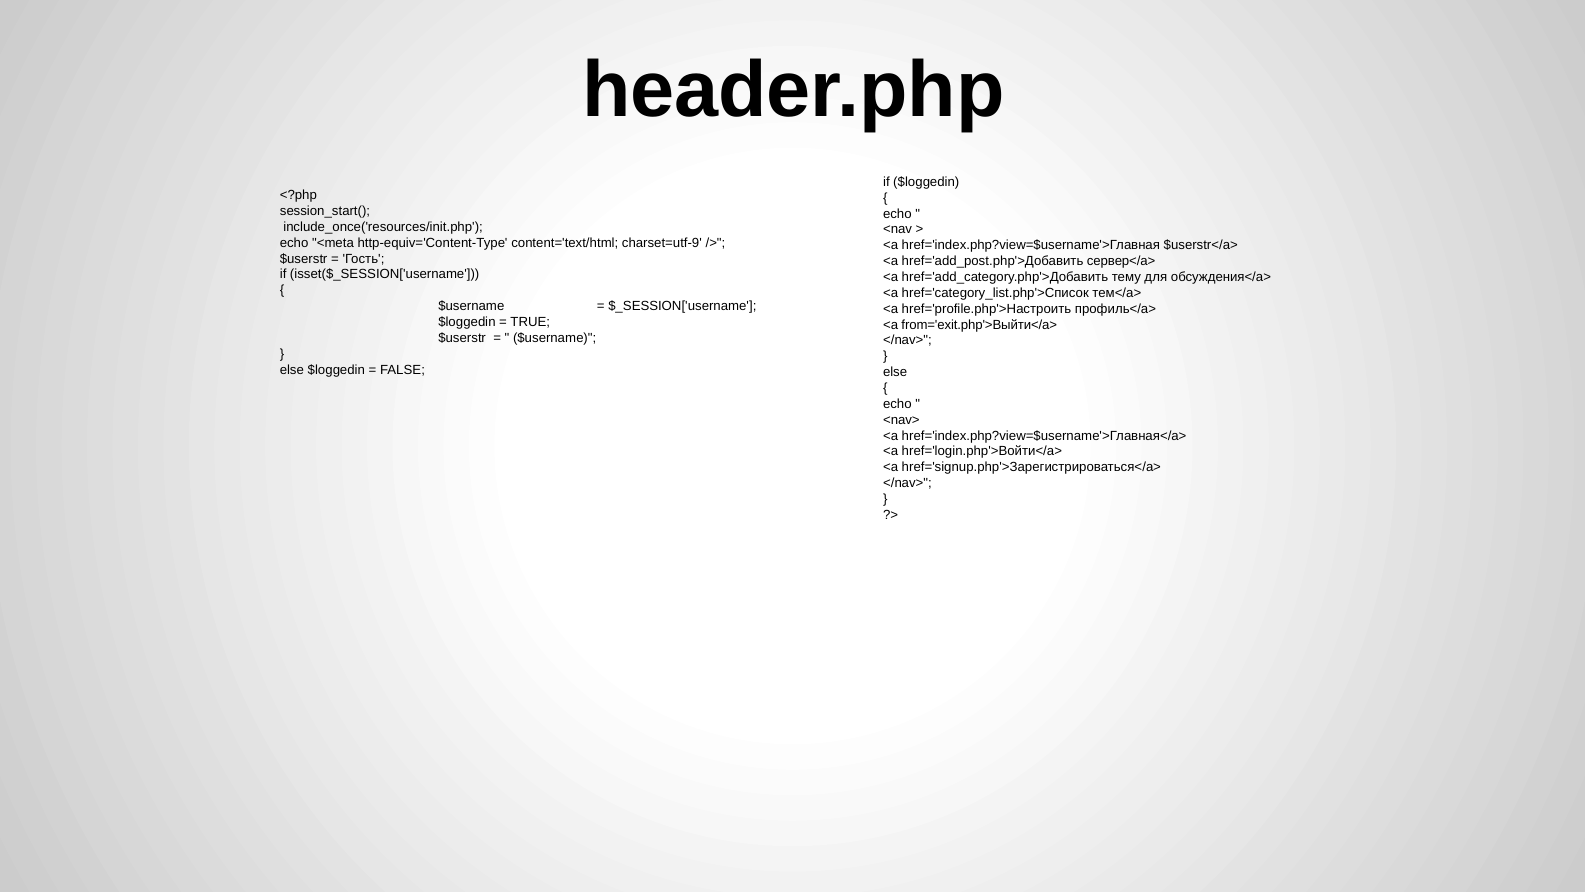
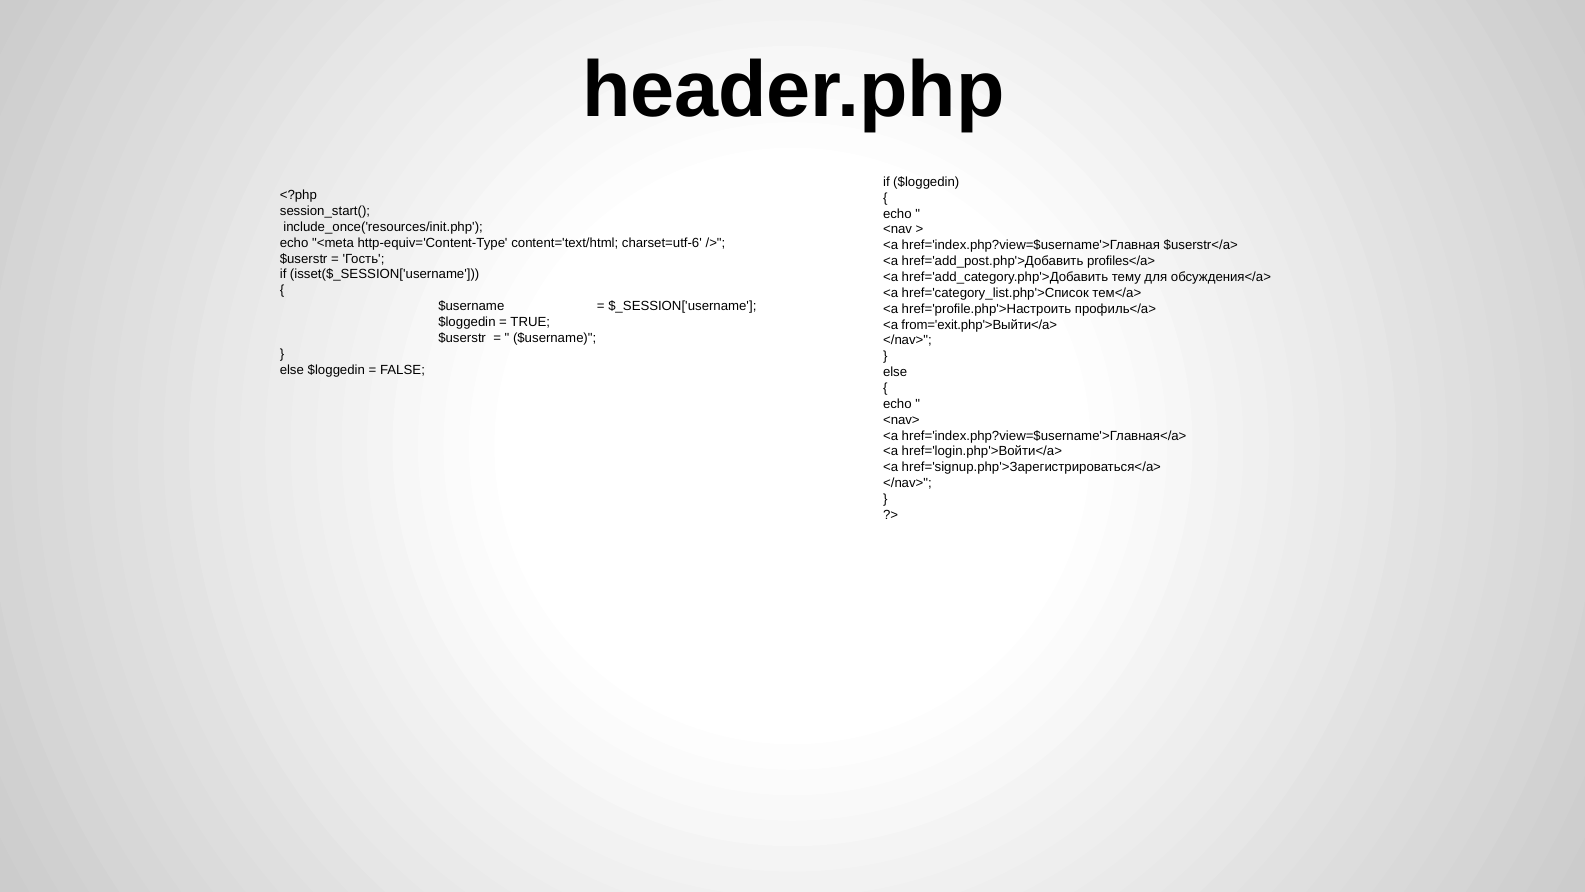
charset=utf-9: charset=utf-9 -> charset=utf-6 (662, 243)
сервер</a>: сервер</a> -> profiles</a> (1121, 261)
